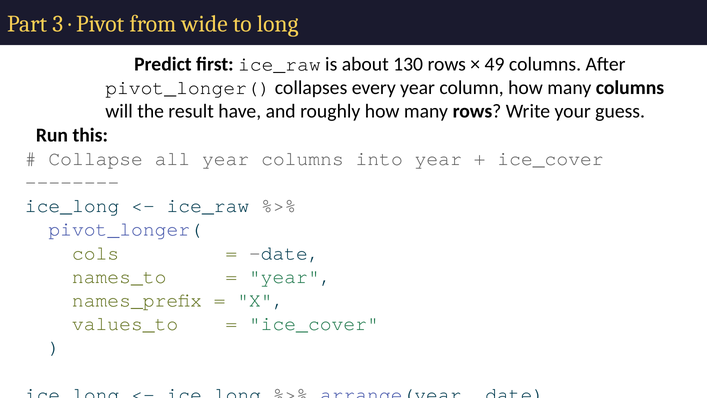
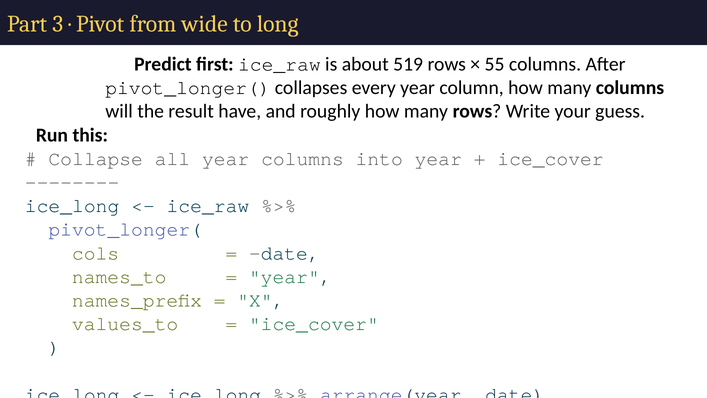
130: 130 -> 519 (408, 64)
49: 49 -> 55 (495, 64)
